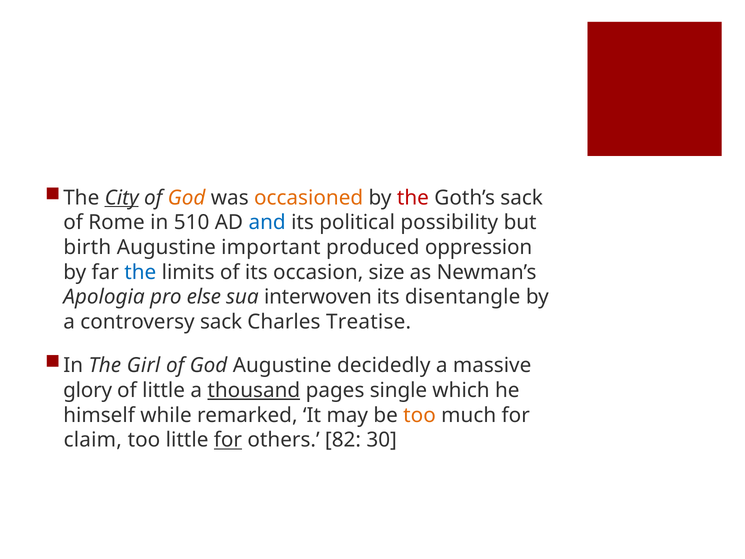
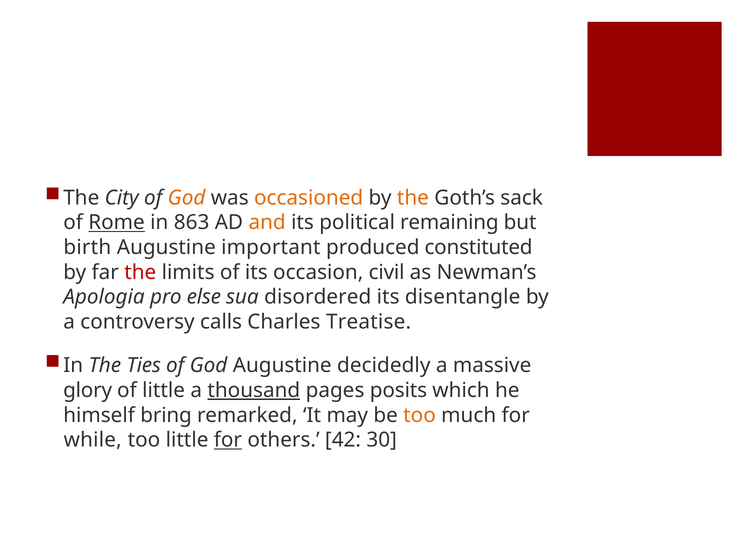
City underline: present -> none (122, 198)
the colour: red -> orange (413, 198)
Rome underline: none -> present (117, 222)
510: 510 -> 863 (192, 222)
and colour: blue -> orange (267, 222)
possibility: possibility -> remaining (449, 222)
oppression: oppression -> constituted (479, 247)
the colour: blue -> red (140, 272)
size: size -> civil (387, 272)
interwoven: interwoven -> disordered (318, 297)
controversy sack: sack -> calls (221, 322)
Girl: Girl -> Ties (144, 365)
single: single -> posits (398, 390)
while: while -> bring (166, 415)
claim: claim -> while (93, 440)
82: 82 -> 42 (343, 440)
